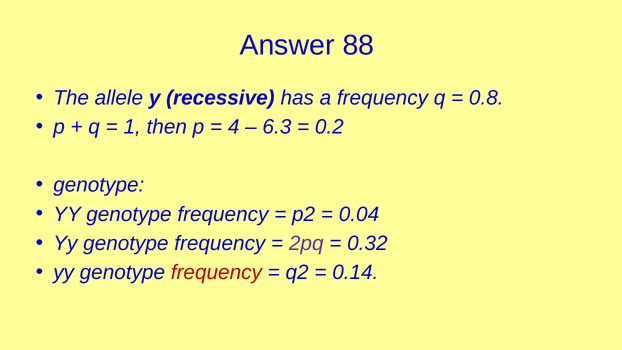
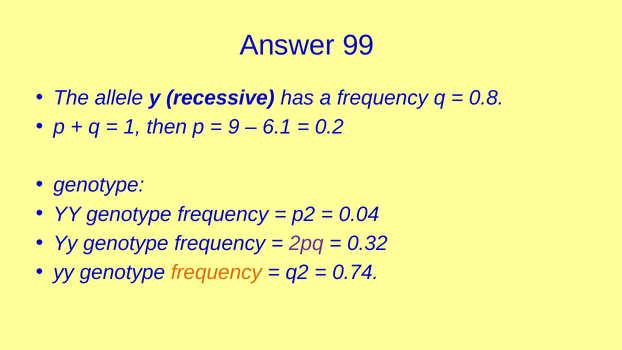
88: 88 -> 99 (358, 45)
4: 4 -> 9 (234, 127)
6.3: 6.3 -> 6.1 (277, 127)
frequency colour: red -> orange (216, 272)
0.14: 0.14 -> 0.74 (355, 272)
